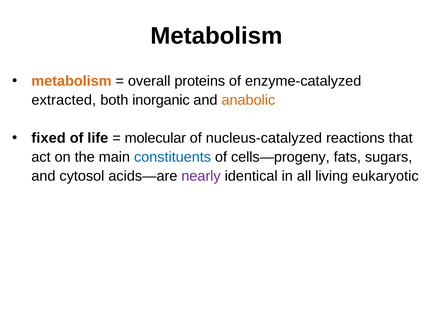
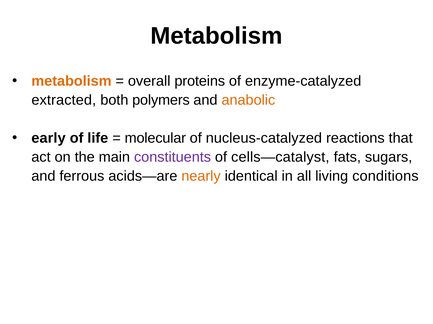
inorganic: inorganic -> polymers (161, 100)
fixed: fixed -> early (49, 139)
constituents colour: blue -> purple (173, 158)
cells—progeny: cells—progeny -> cells—catalyst (280, 158)
cytosol: cytosol -> ferrous (82, 177)
nearly colour: purple -> orange (201, 177)
eukaryotic: eukaryotic -> conditions (385, 177)
